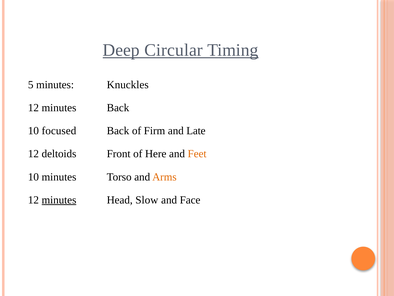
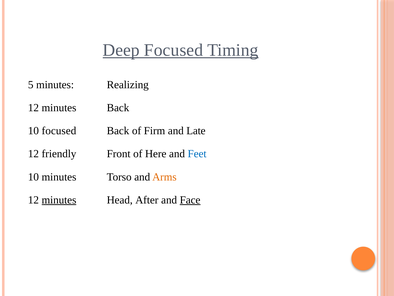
Deep Circular: Circular -> Focused (174, 50)
Knuckles: Knuckles -> Realizing (128, 85)
deltoids: deltoids -> friendly (59, 154)
Feet colour: orange -> blue (197, 154)
Slow: Slow -> After (147, 200)
Face underline: none -> present (190, 200)
